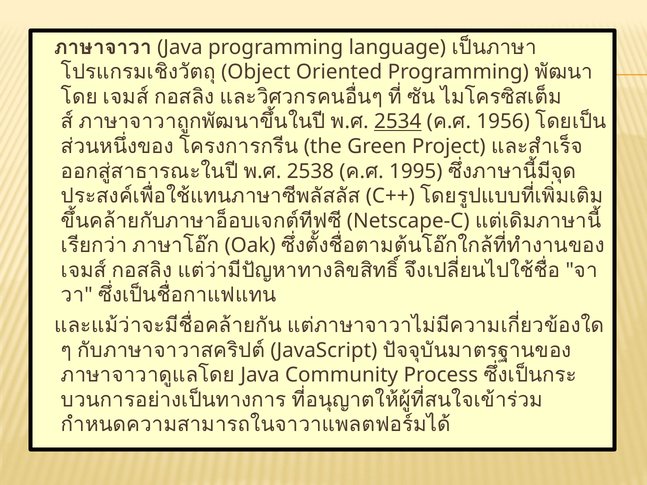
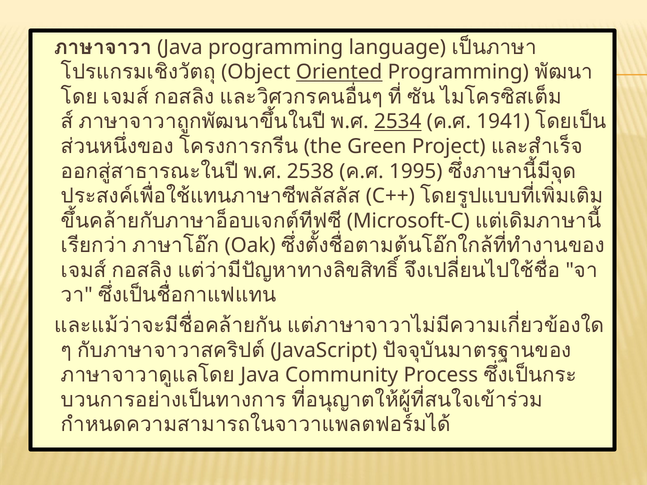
Oriented underline: none -> present (339, 72)
1956: 1956 -> 1941 (503, 122)
Netscape-C: Netscape-C -> Microsoft-C (408, 221)
